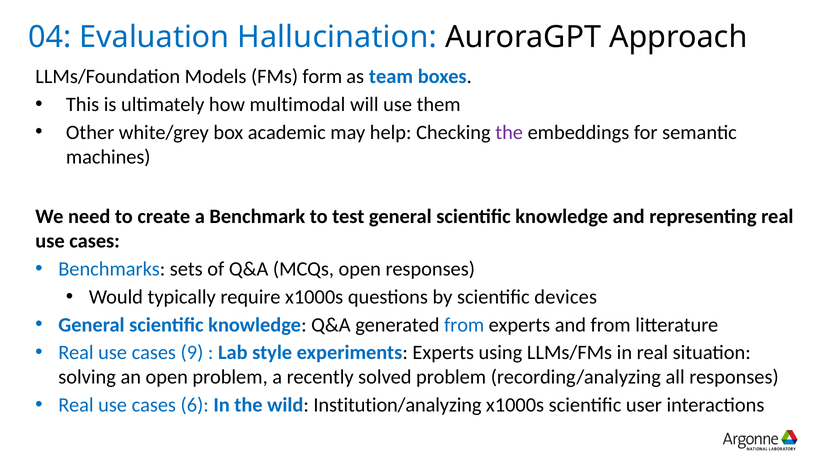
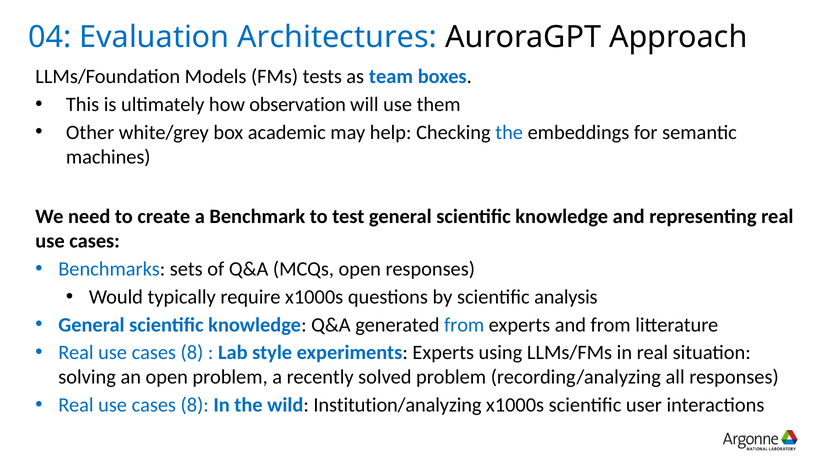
Hallucination: Hallucination -> Architectures (337, 37)
form: form -> tests (322, 77)
multimodal: multimodal -> observation (298, 104)
the colour: purple -> blue (509, 132)
devices: devices -> analysis (566, 297)
9: 9 -> 8 (192, 353)
6: 6 -> 8 (195, 405)
